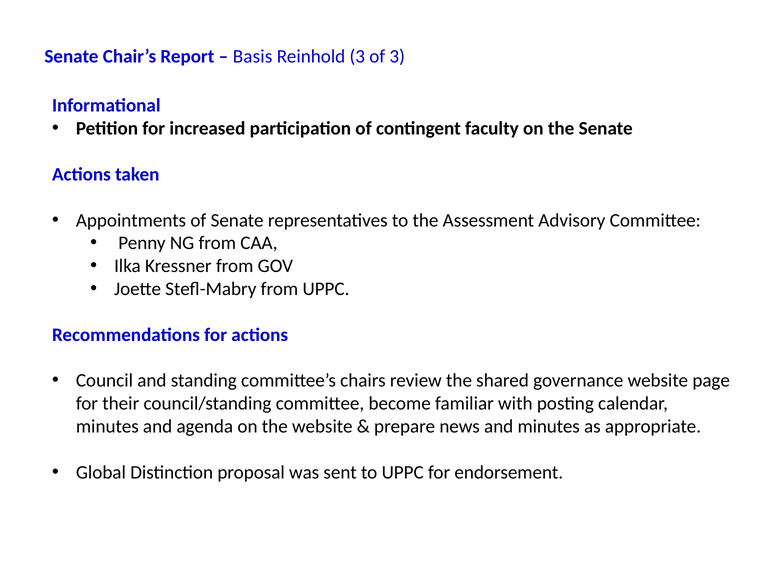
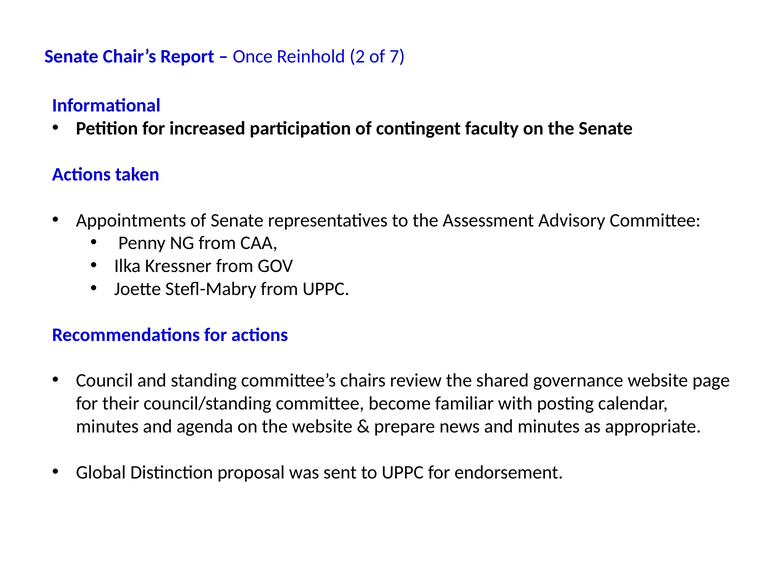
Basis: Basis -> Once (253, 57)
Reinhold 3: 3 -> 2 (357, 57)
of 3: 3 -> 7 (397, 57)
